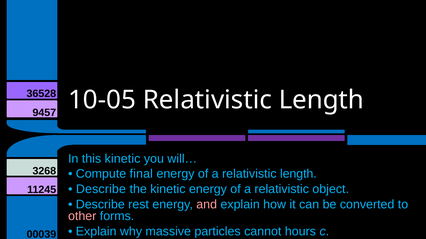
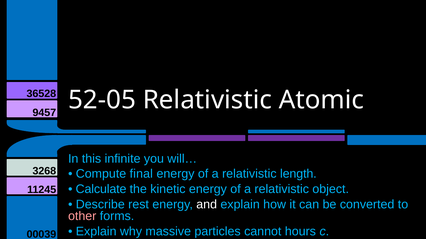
10-05: 10-05 -> 52-05 (102, 100)
Length: Length -> Atomic (321, 100)
this kinetic: kinetic -> infinite (123, 159)
Describe: Describe -> Calculate (101, 190)
and colour: pink -> white (207, 205)
